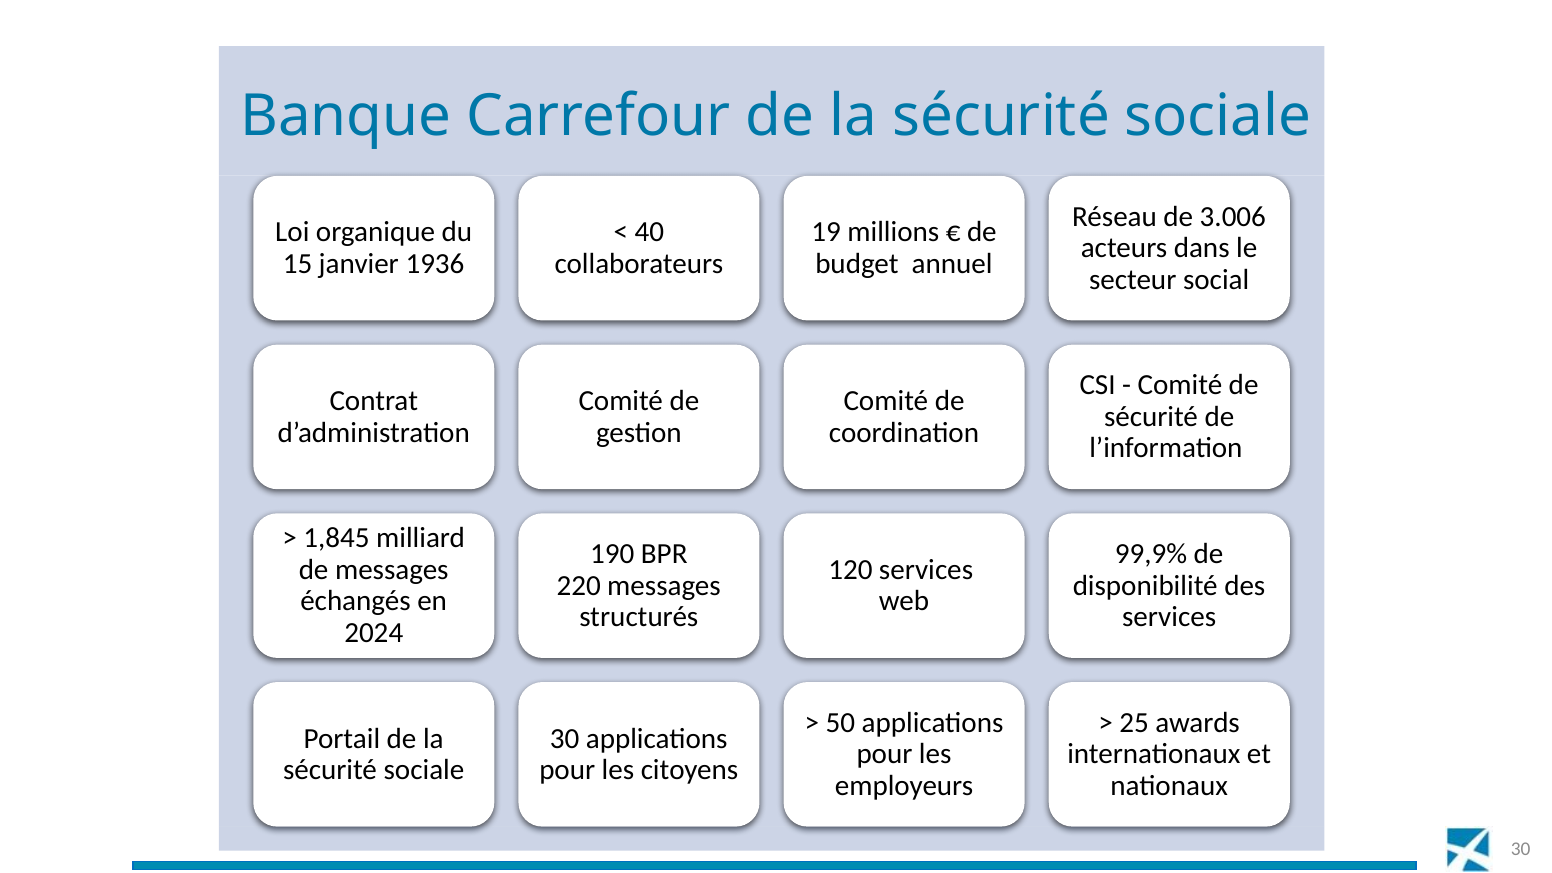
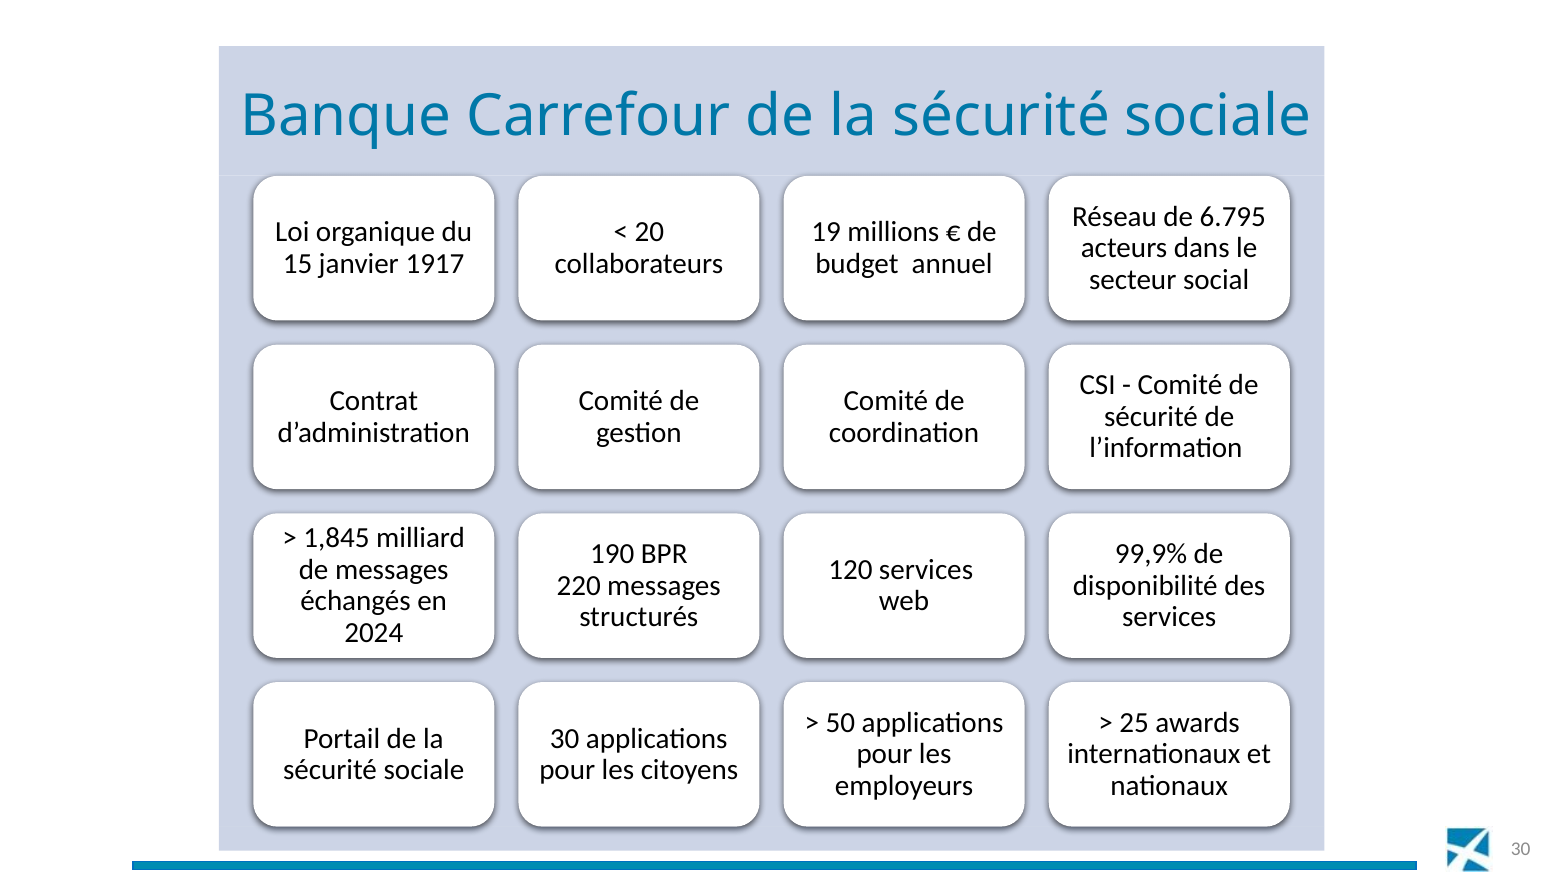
3.006: 3.006 -> 6.795 (1233, 217)
40: 40 -> 20 (649, 232)
1936: 1936 -> 1917 (435, 264)
